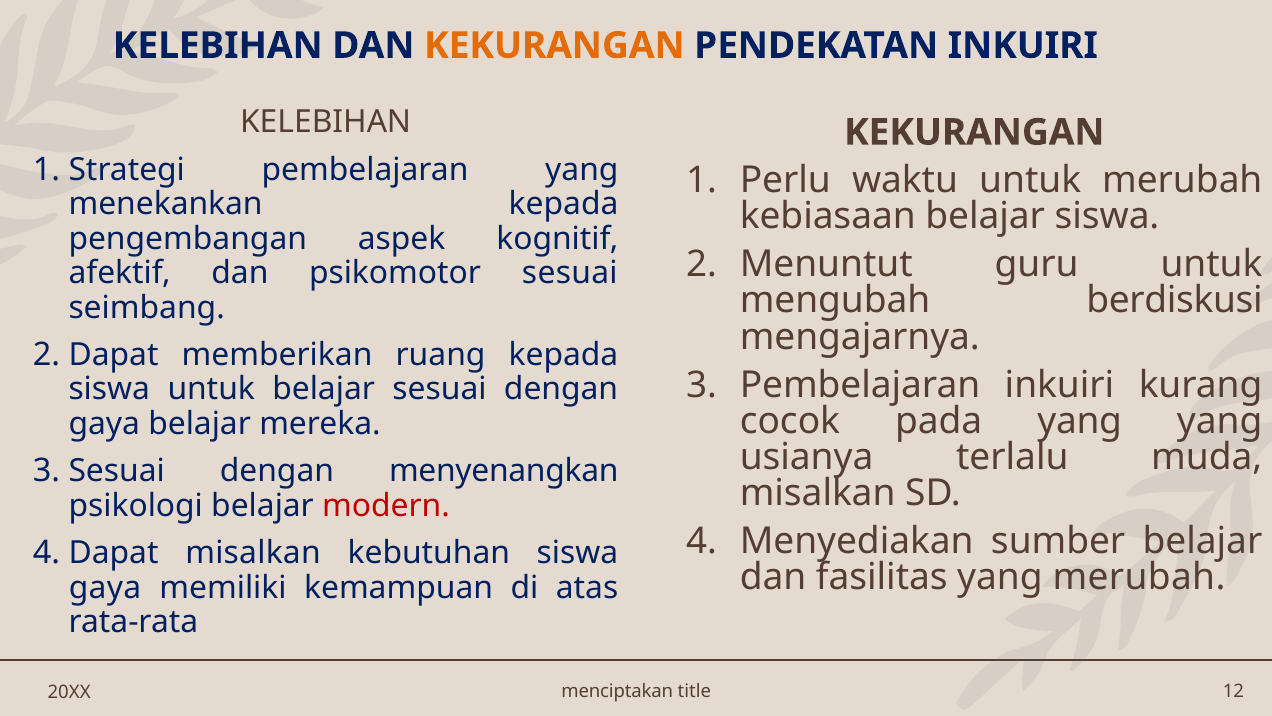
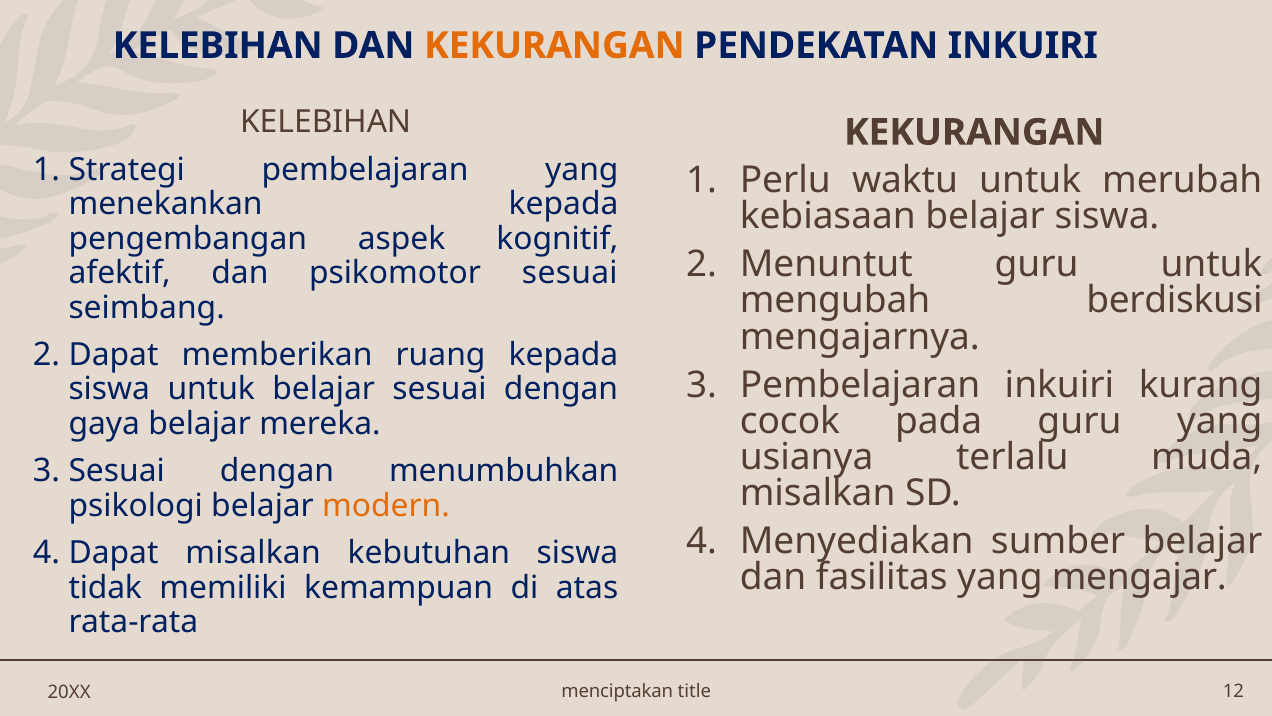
pada yang: yang -> guru (1080, 421)
menyenangkan: menyenangkan -> menumbuhkan (504, 471)
modern colour: red -> orange (386, 505)
yang merubah: merubah -> mengajar (1139, 577)
gaya: gaya -> tidak (105, 587)
